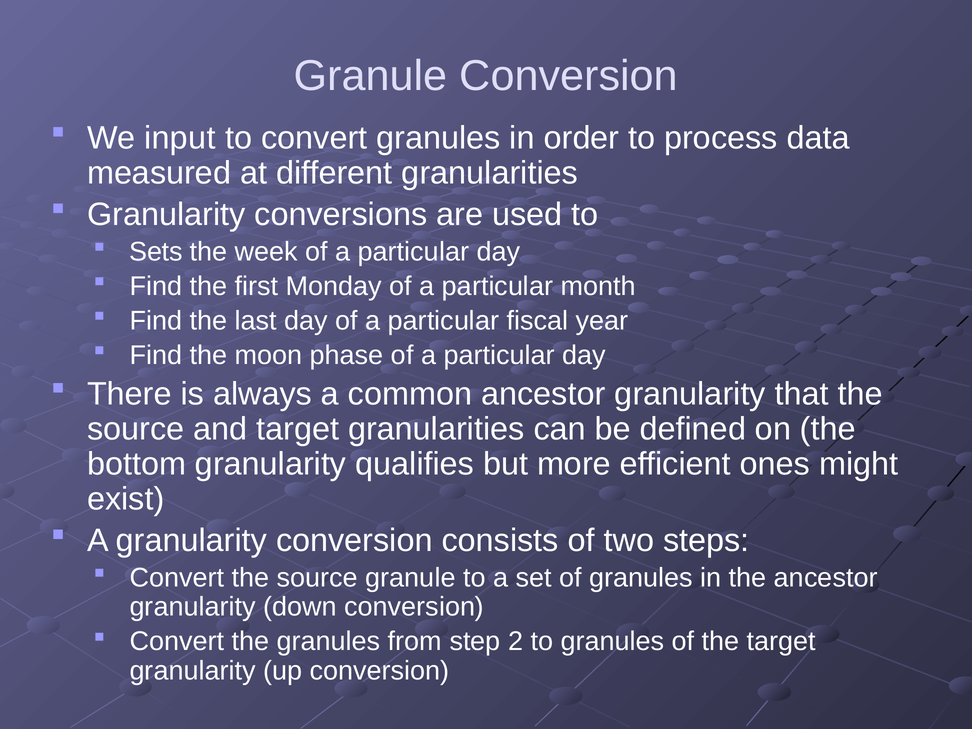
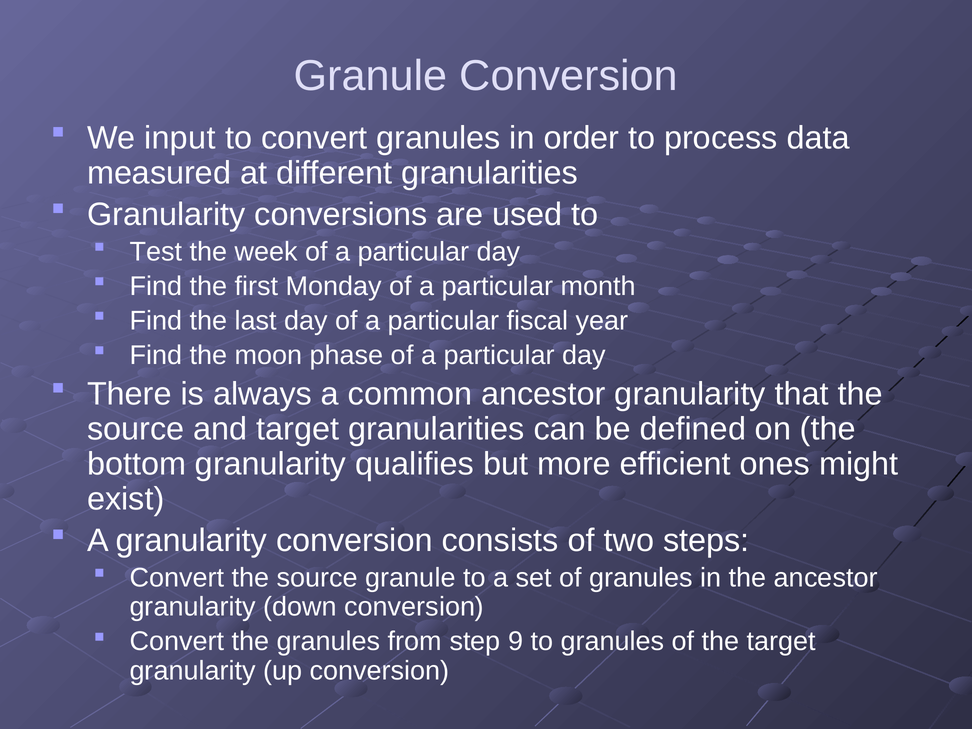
Sets: Sets -> Test (156, 252)
2: 2 -> 9 (516, 642)
